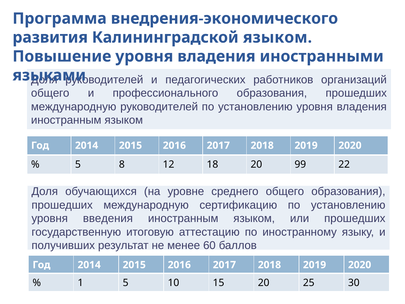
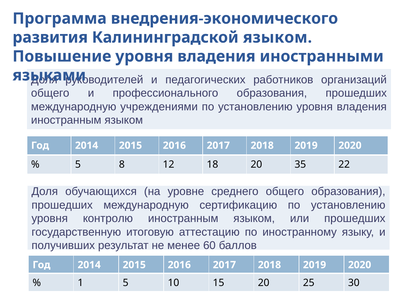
международную руководителей: руководителей -> учреждениями (159, 107)
99: 99 -> 35 (300, 164)
введения: введения -> контролю (108, 218)
